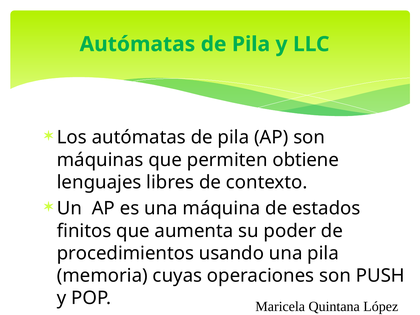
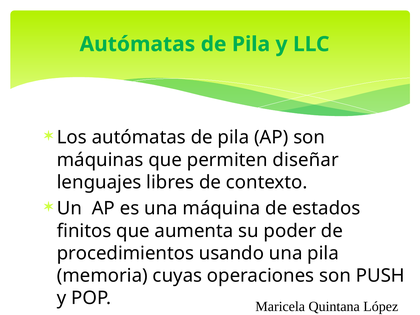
obtiene: obtiene -> diseñar (306, 160)
